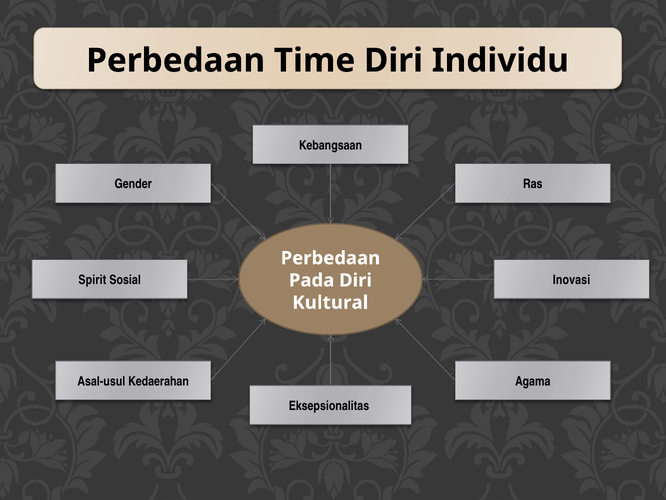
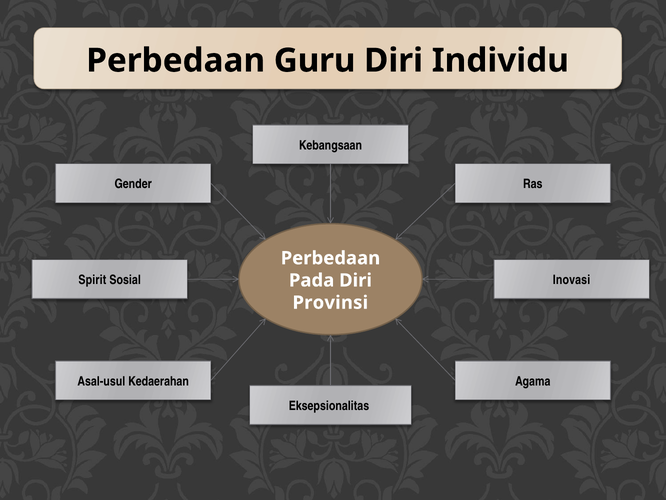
Time: Time -> Guru (315, 61)
Kultural: Kultural -> Provinsi (330, 302)
